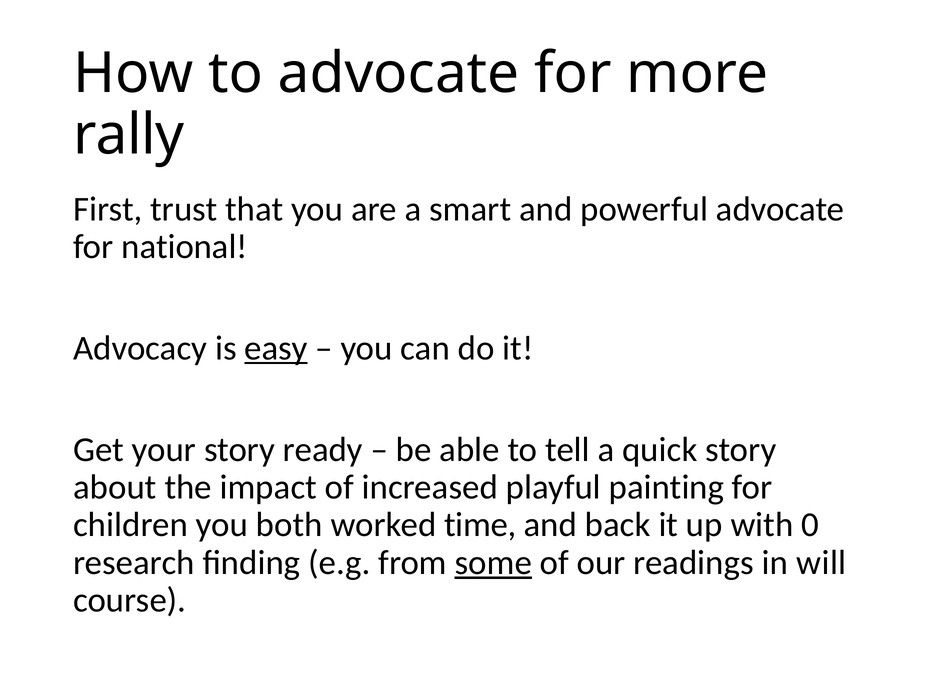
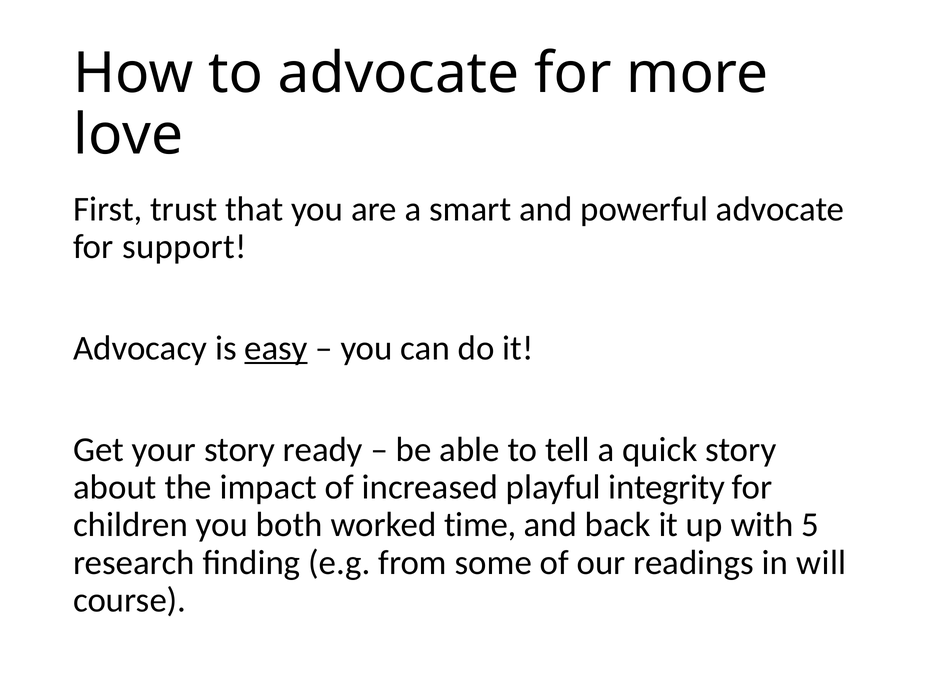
rally: rally -> love (128, 135)
national: national -> support (184, 247)
painting: painting -> integrity (667, 487)
0: 0 -> 5 (810, 525)
some underline: present -> none (493, 562)
